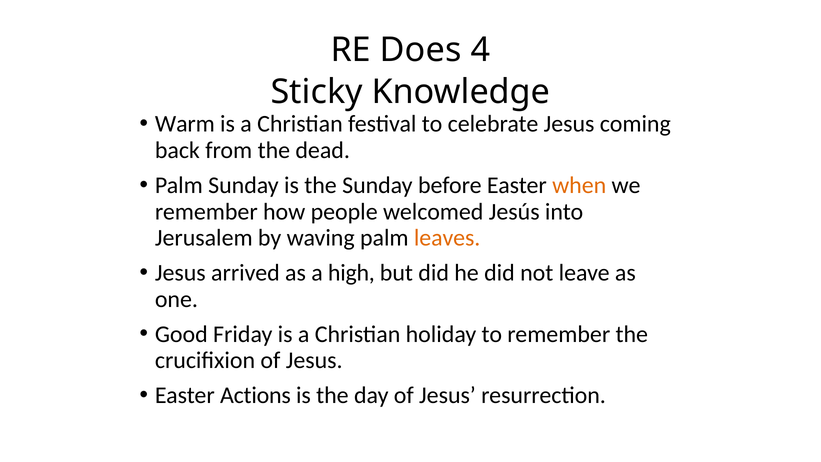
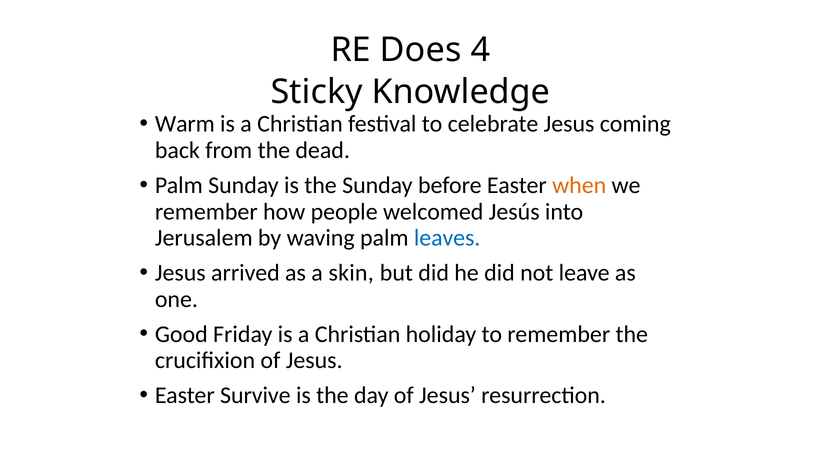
leaves colour: orange -> blue (447, 238)
high: high -> skin (351, 273)
Actions: Actions -> Survive (255, 395)
